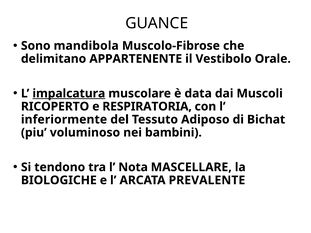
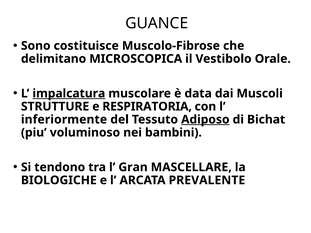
mandibola: mandibola -> costituisce (86, 46)
APPARTENENTE: APPARTENENTE -> MICROSCOPICA (136, 59)
RICOPERTO: RICOPERTO -> STRUTTURE (55, 107)
Adiposo underline: none -> present (205, 120)
Nota: Nota -> Gran (133, 167)
